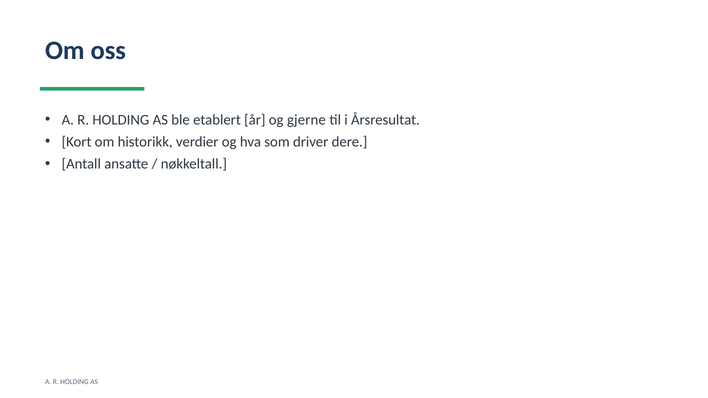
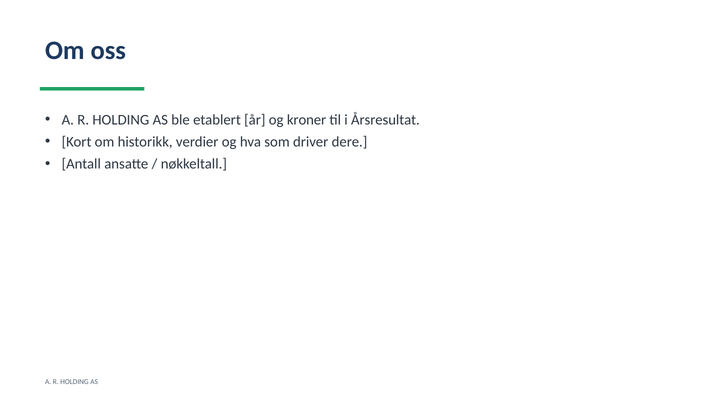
gjerne: gjerne -> kroner (307, 120)
